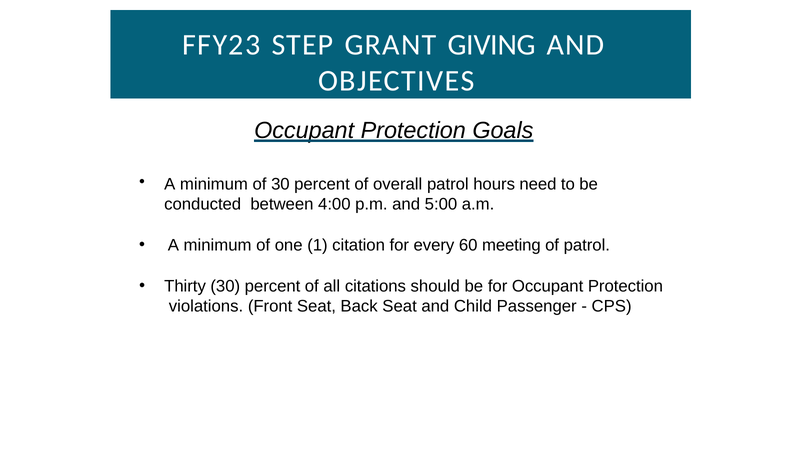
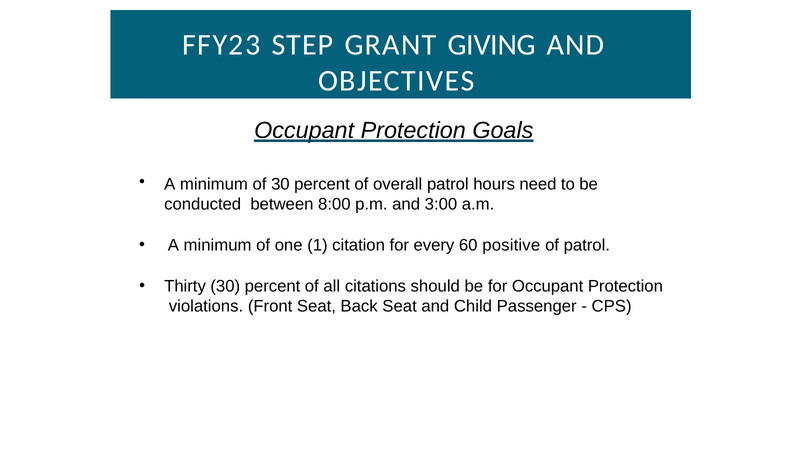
4:00: 4:00 -> 8:00 (334, 205)
5:00: 5:00 -> 3:00 (441, 205)
meeting: meeting -> positive (511, 246)
